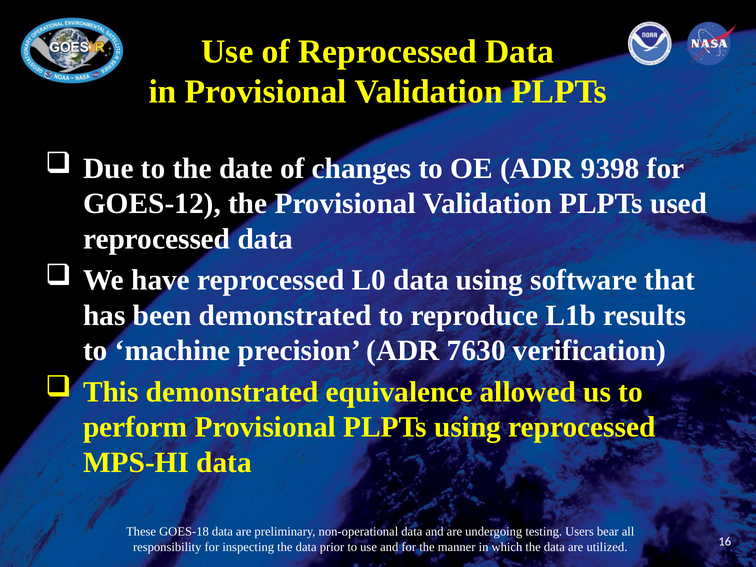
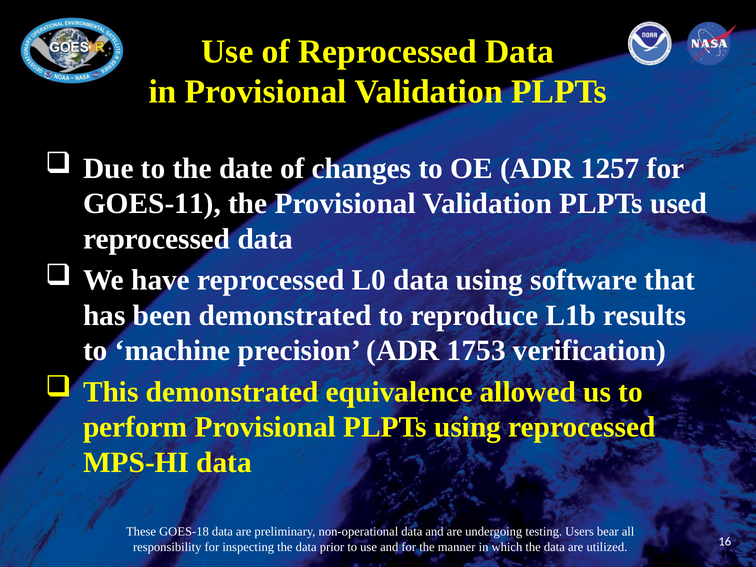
9398: 9398 -> 1257 (610, 168)
GOES-12: GOES-12 -> GOES-11 (152, 204)
7630: 7630 -> 1753 (476, 351)
